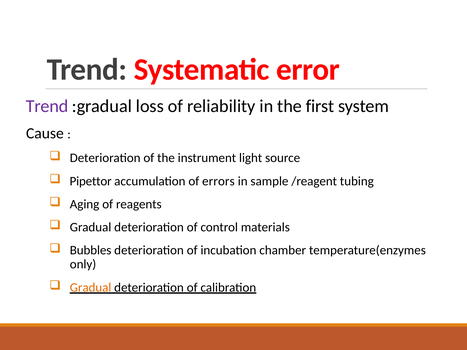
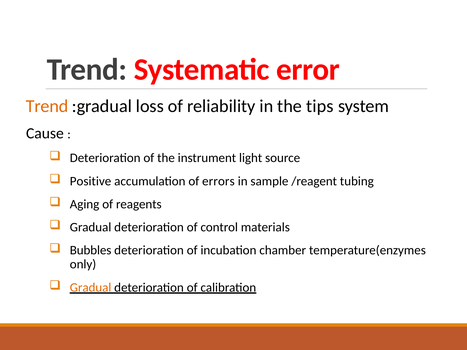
Trend colour: purple -> orange (47, 106)
first: first -> tips (320, 106)
Pipettor: Pipettor -> Positive (91, 181)
